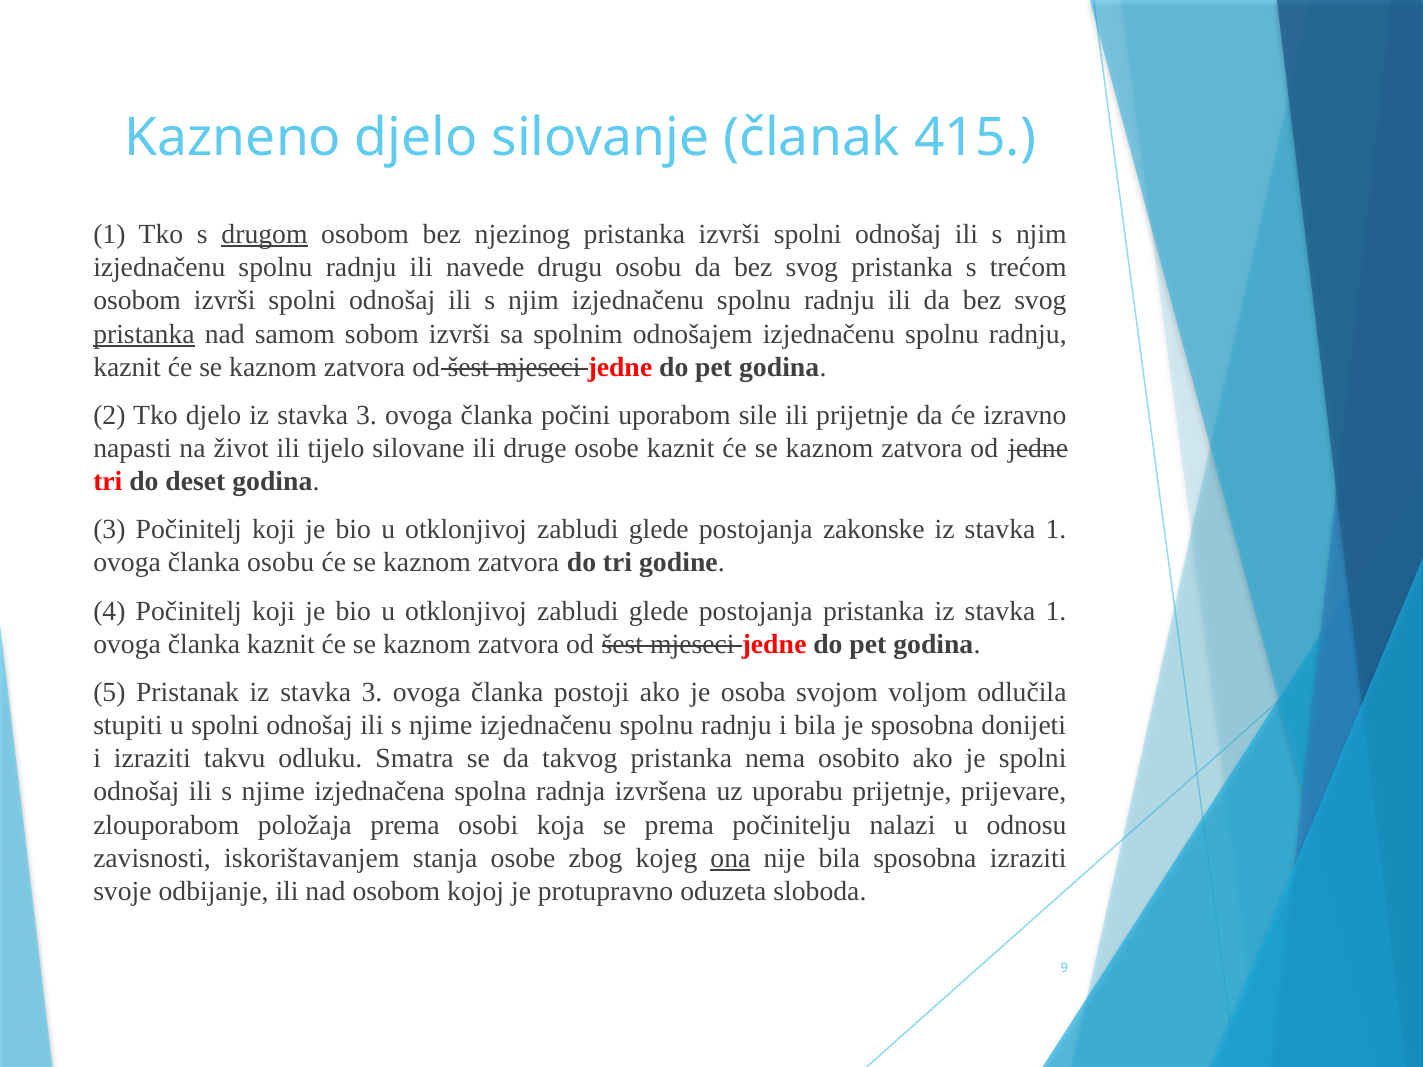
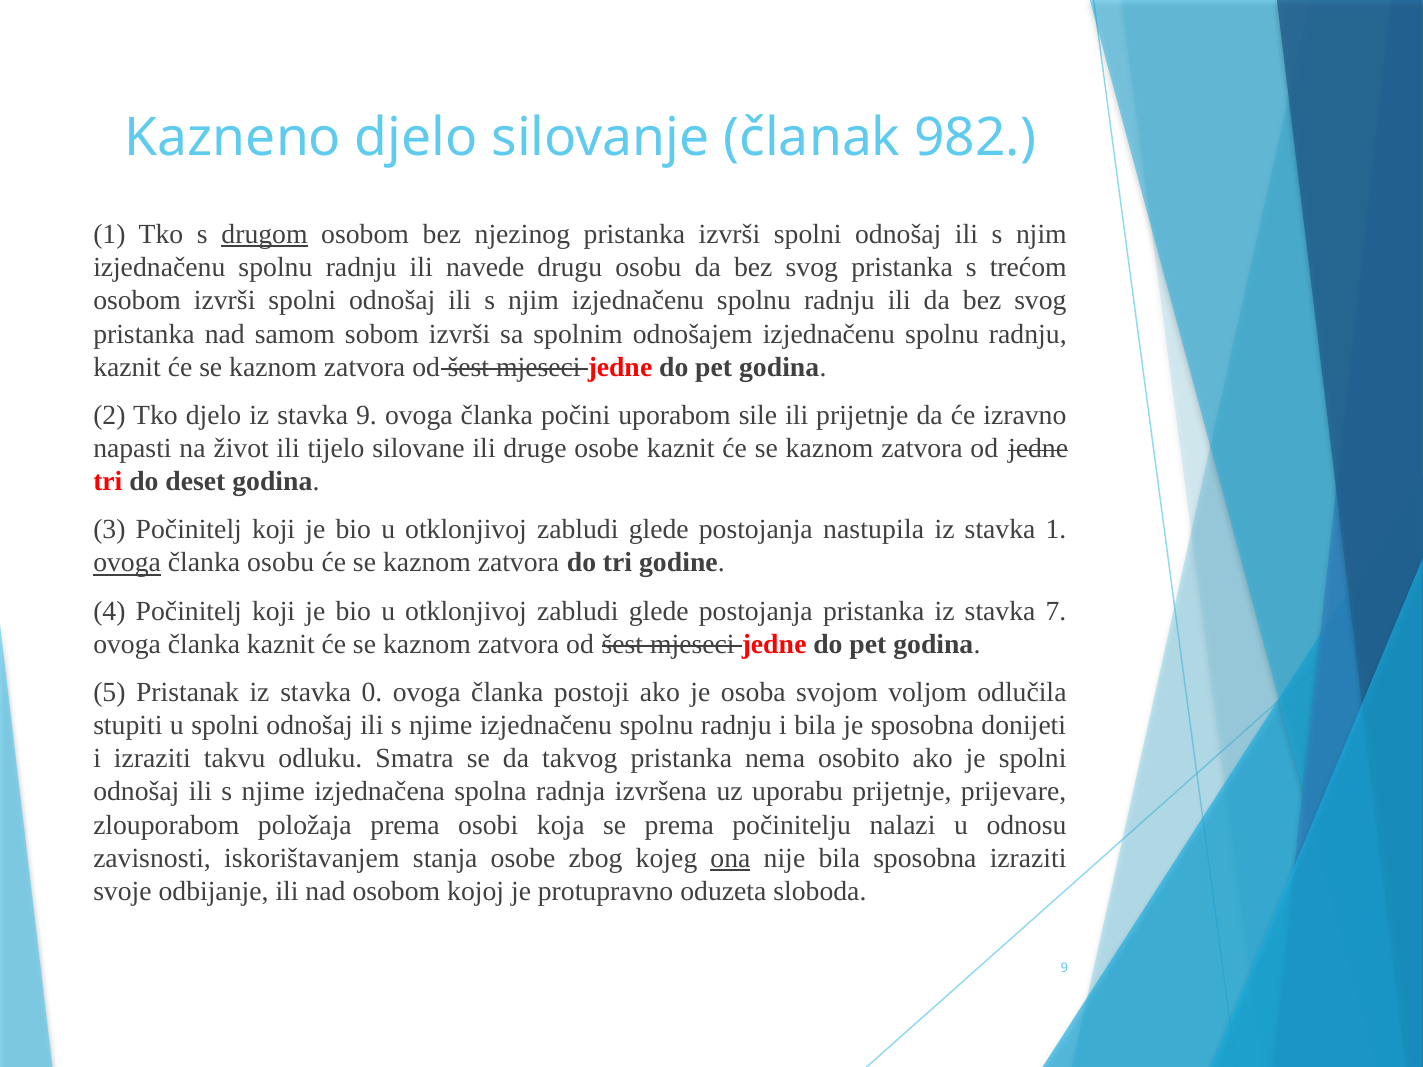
415: 415 -> 982 (975, 138)
pristanka underline: present -> none (144, 334)
djelo iz stavka 3: 3 -> 9 (367, 415)
zakonske: zakonske -> nastupila (874, 530)
ovoga underline: none -> present (127, 563)
pristanka iz stavka 1: 1 -> 7 (1056, 611)
Pristanak iz stavka 3: 3 -> 0 (372, 692)
